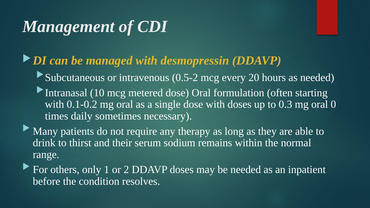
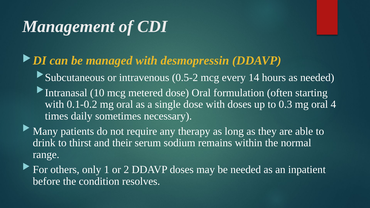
20: 20 -> 14 (254, 78)
0: 0 -> 4 (333, 104)
